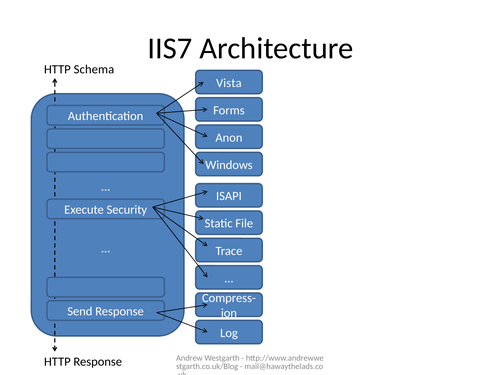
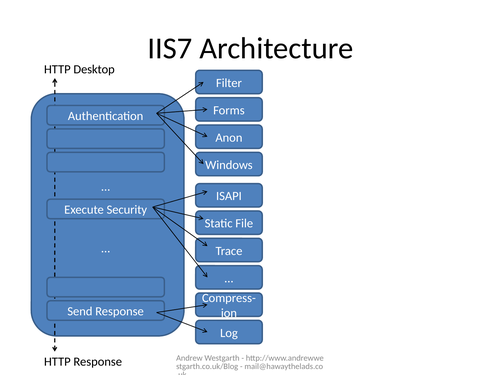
Schema: Schema -> Desktop (94, 70)
Vista: Vista -> Filter (229, 83)
